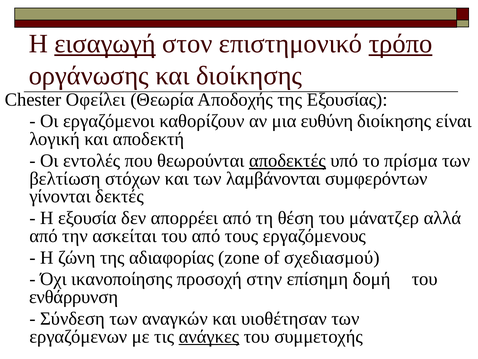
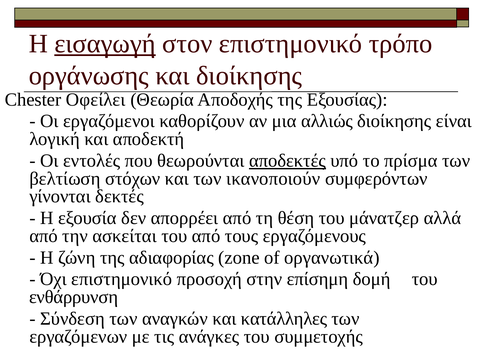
τρόπο underline: present -> none (401, 44)
ευθύνη: ευθύνη -> αλλιώς (327, 121)
λαμβάνονται: λαμβάνονται -> ικανοποιούν (273, 178)
σχεδιασμού: σχεδιασμού -> οργανωτικά (332, 257)
Όχι ικανοποίησης: ικανοποίησης -> επιστημονικό (122, 279)
υιοθέτησαν: υιοθέτησαν -> κατάλληλες (284, 318)
ανάγκες underline: present -> none (209, 336)
